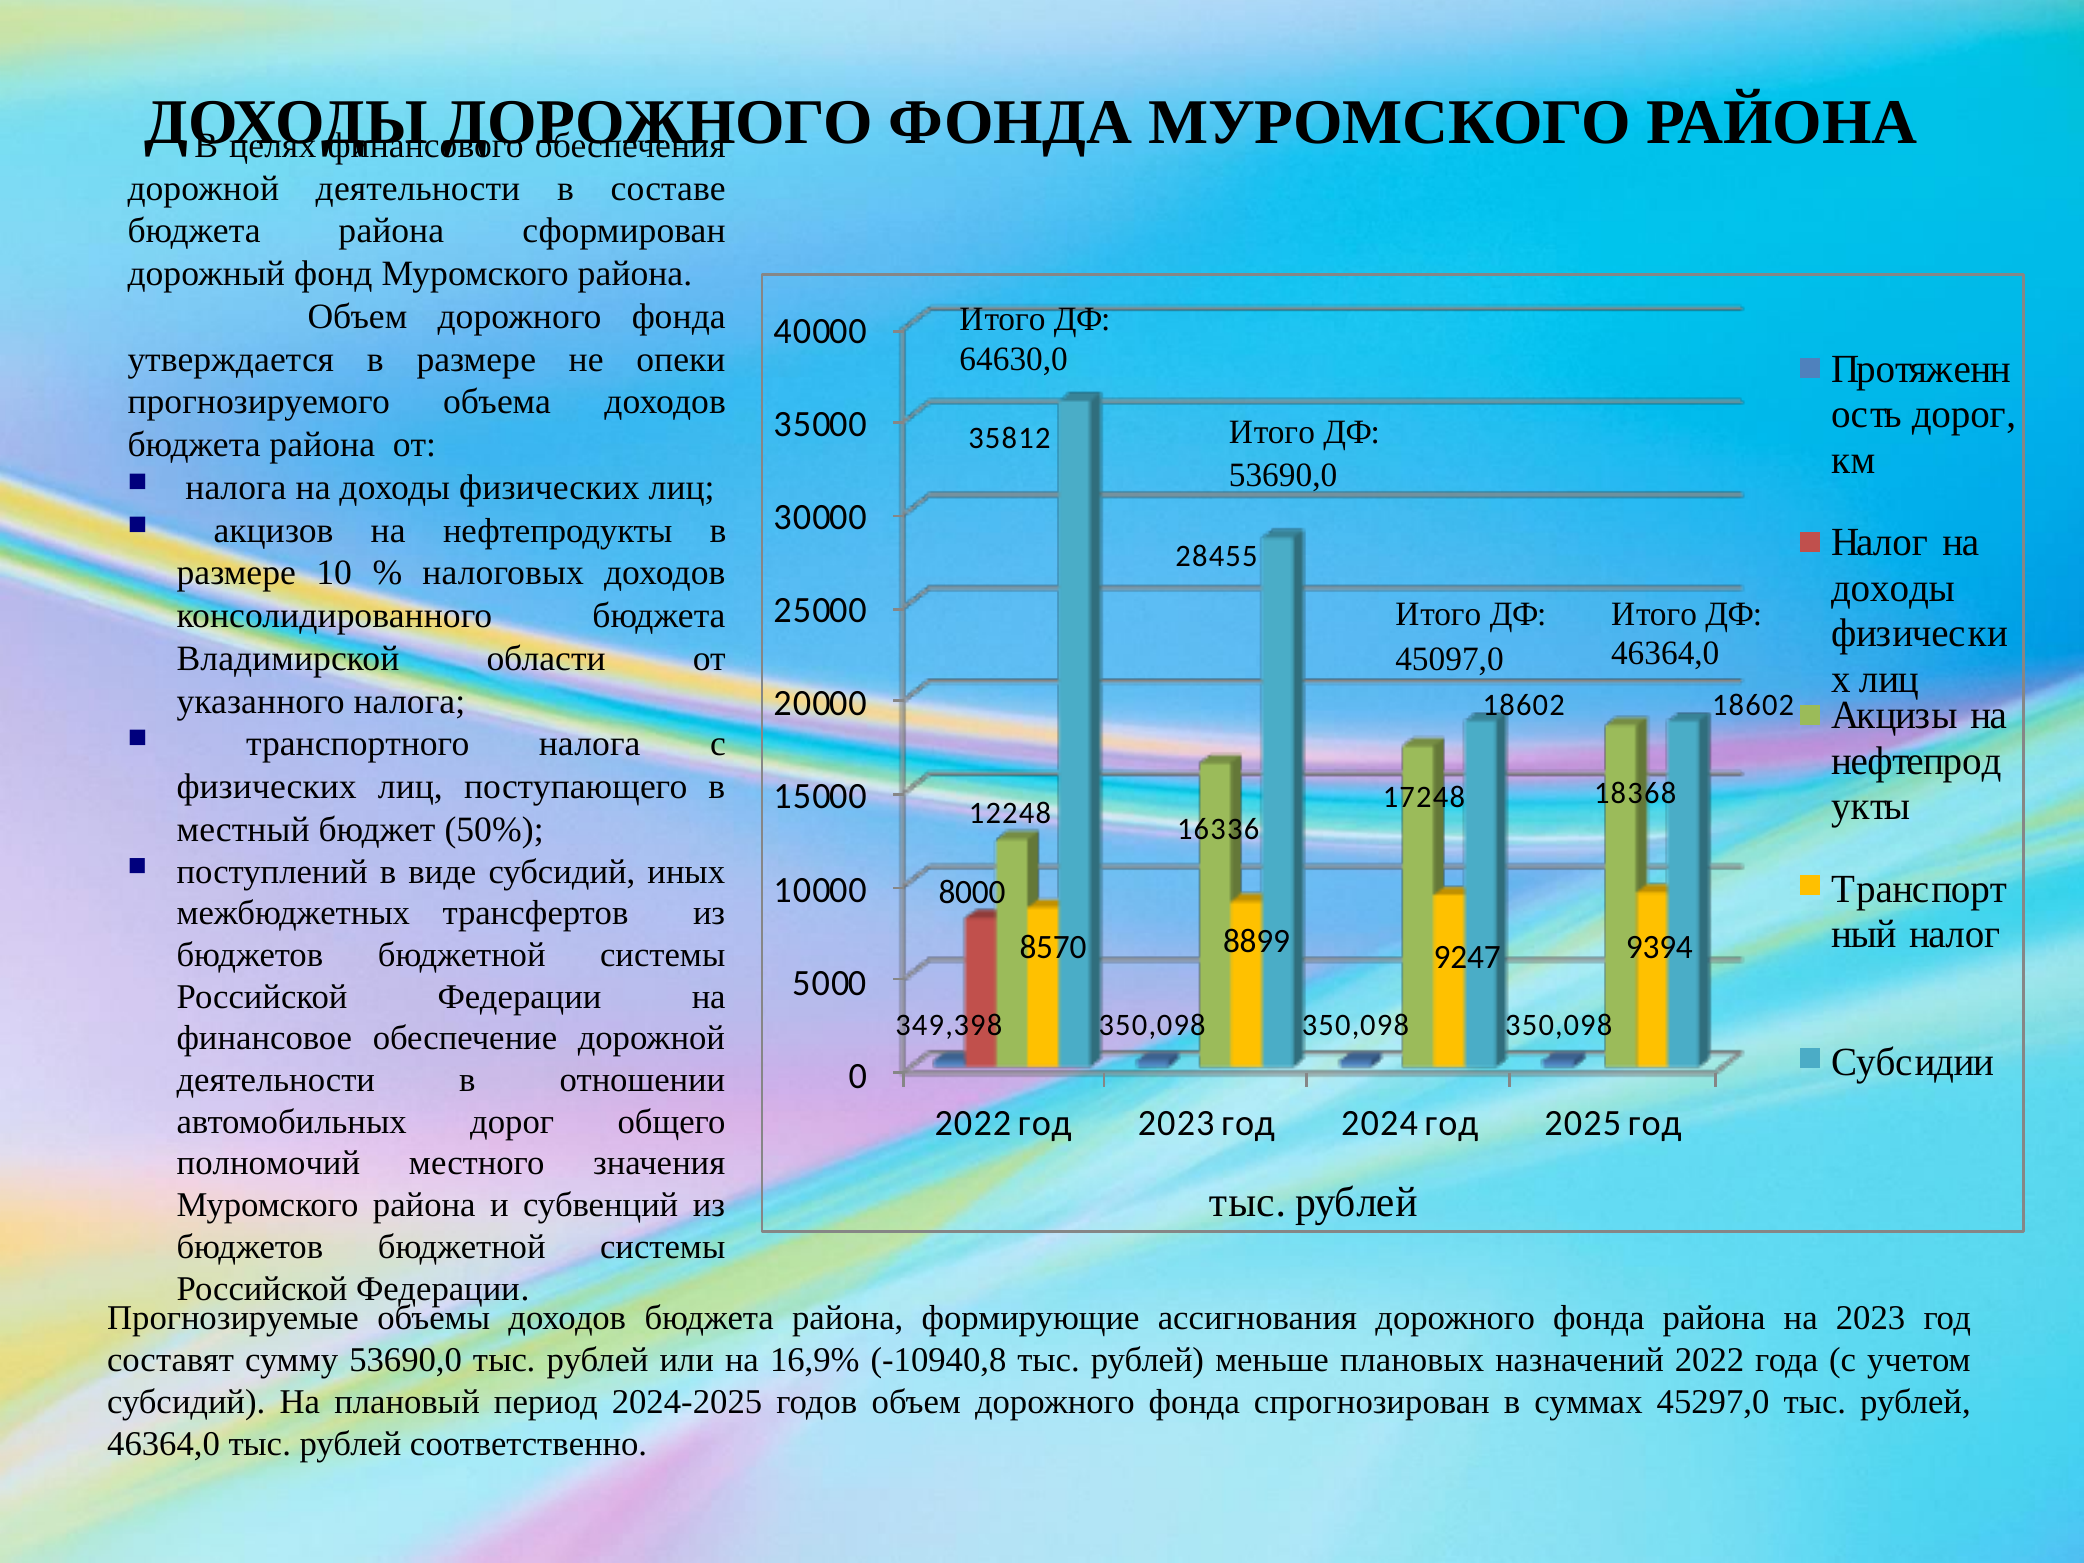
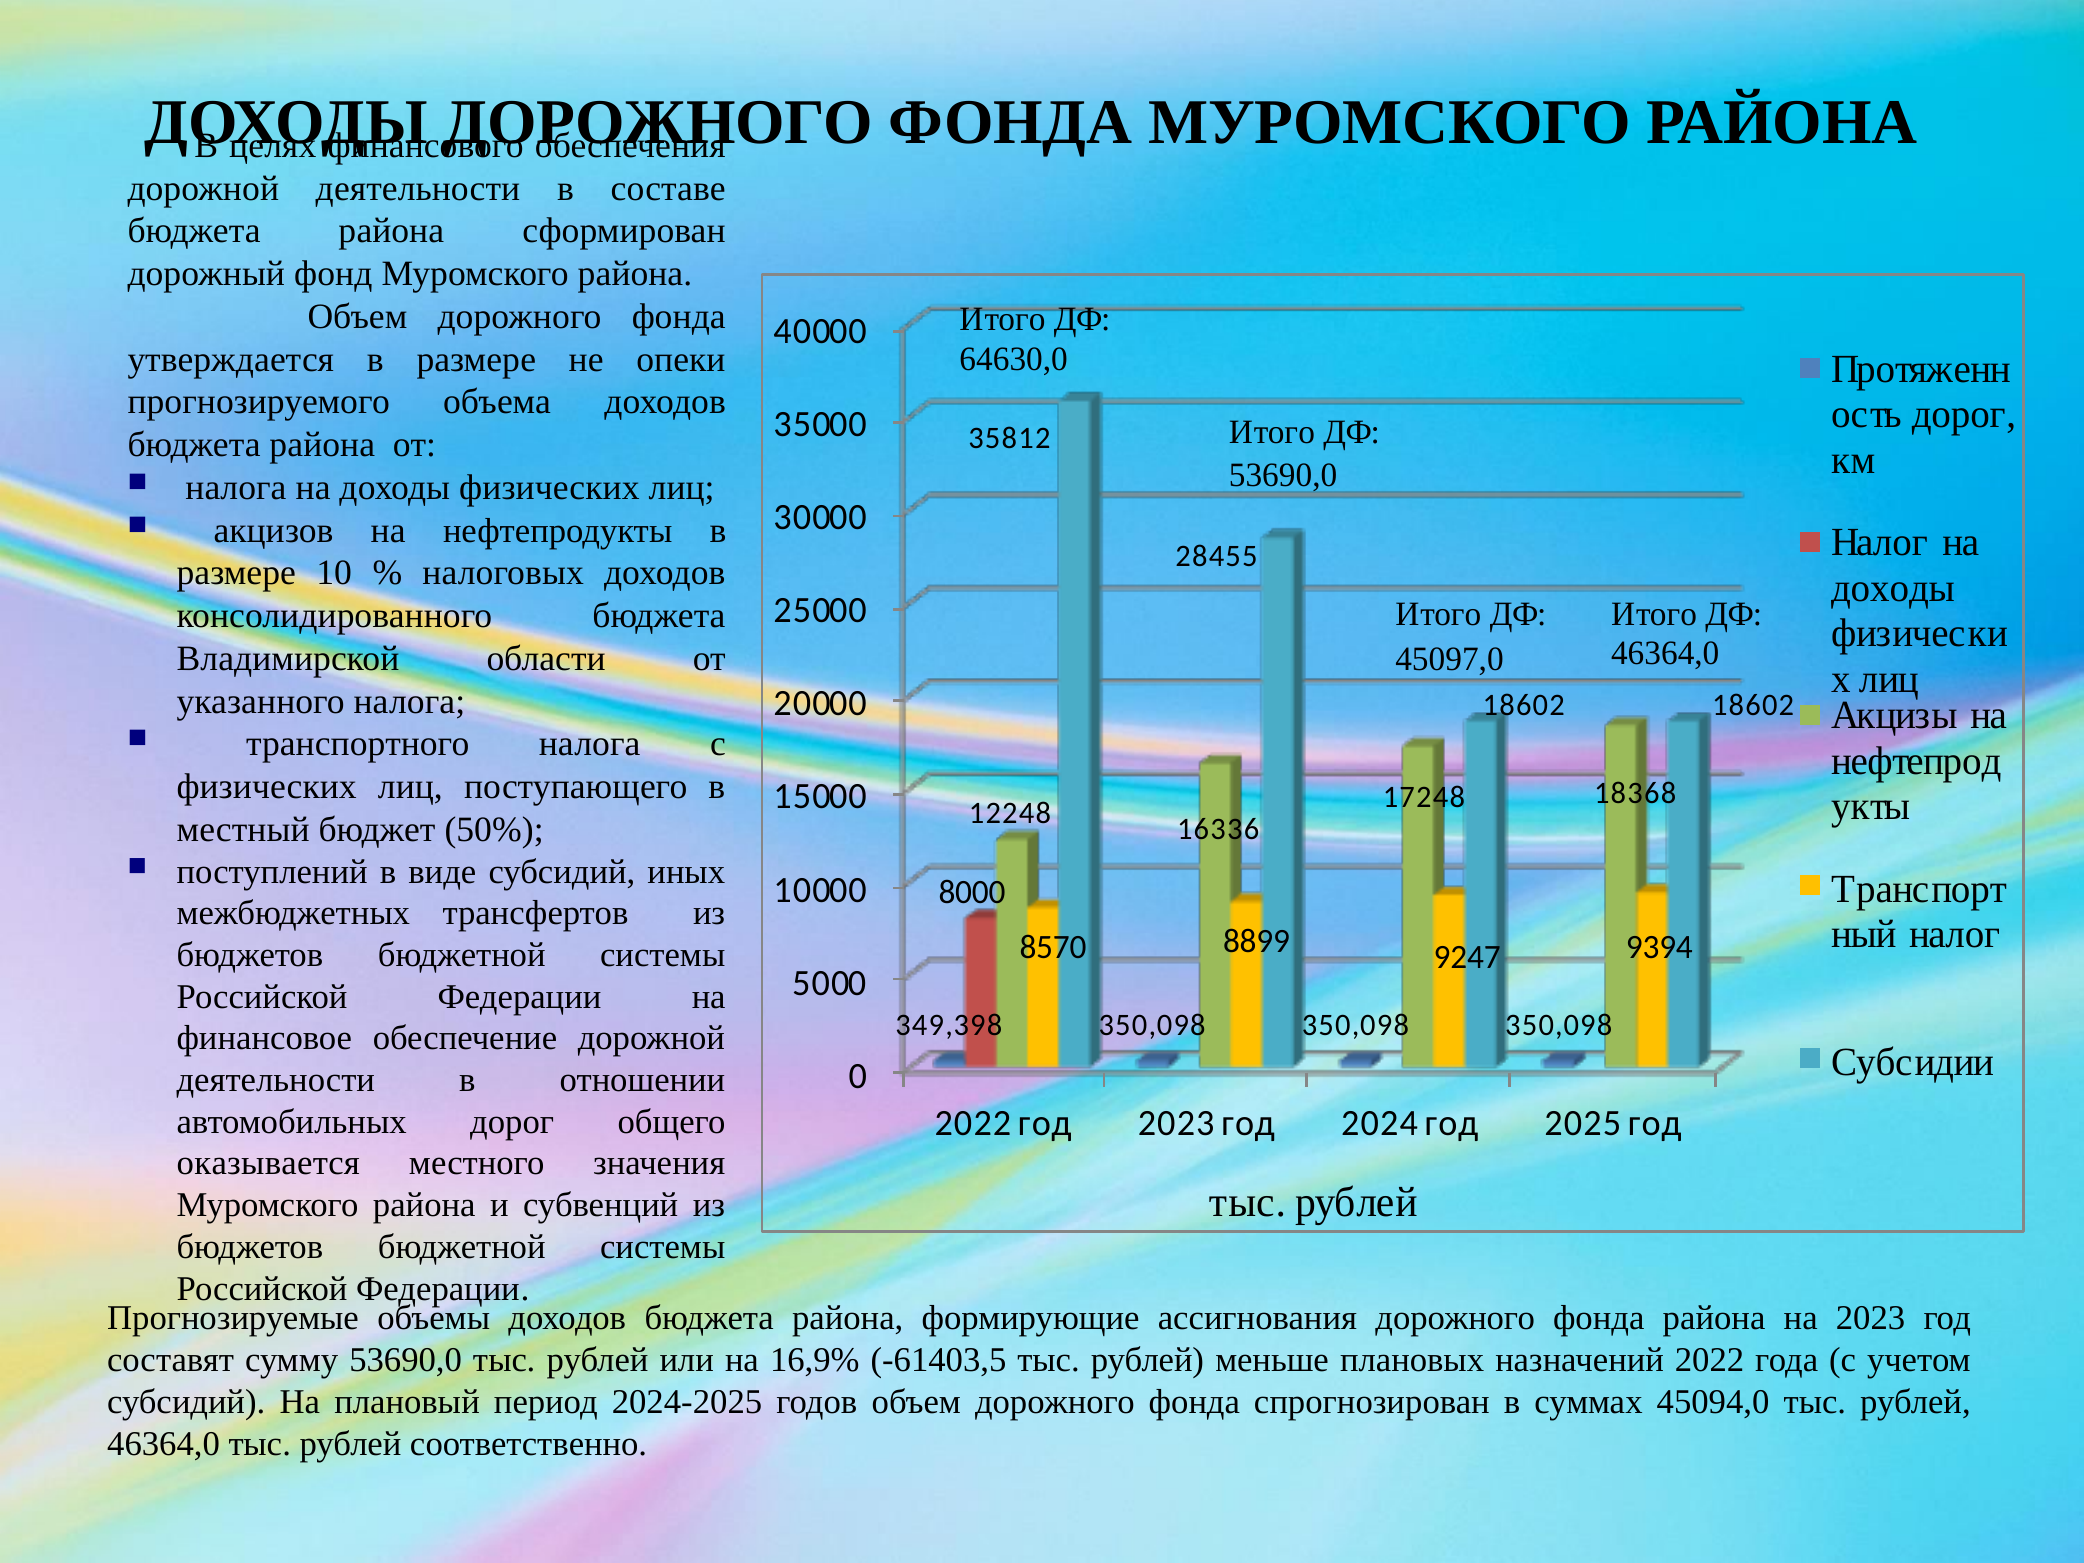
полномочий: полномочий -> оказывается (268, 1163)
-10940,8: -10940,8 -> -61403,5 (938, 1360)
45297,0: 45297,0 -> 45094,0 (1713, 1402)
